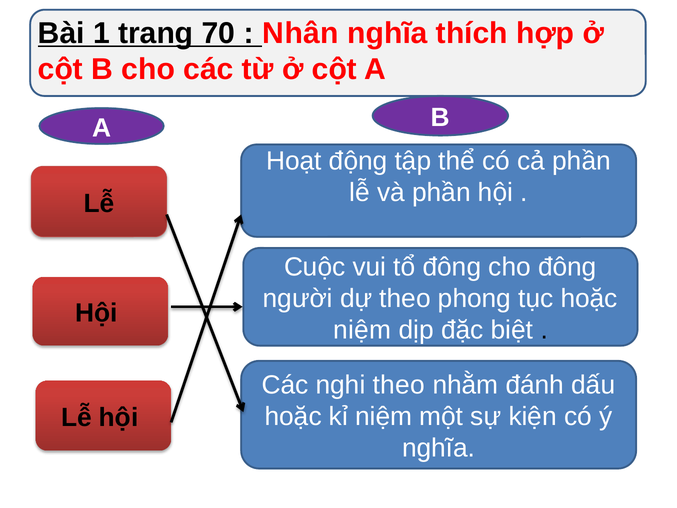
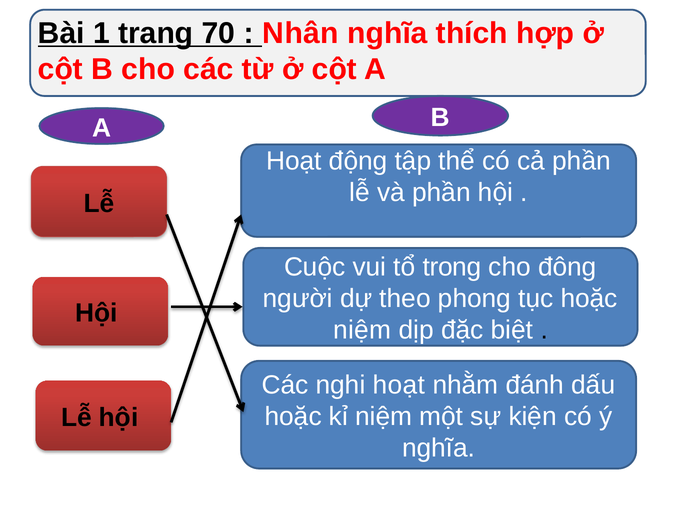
tổ đông: đông -> trong (452, 267)
nghi theo: theo -> hoạt (399, 385)
